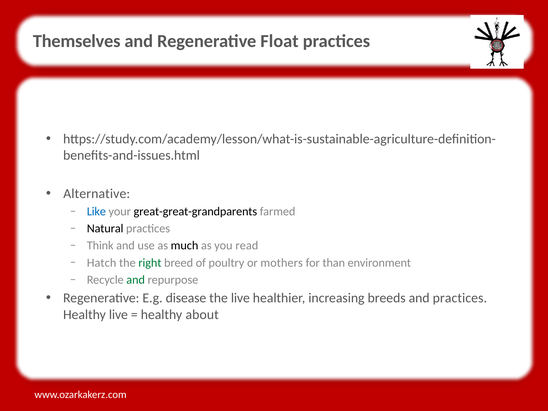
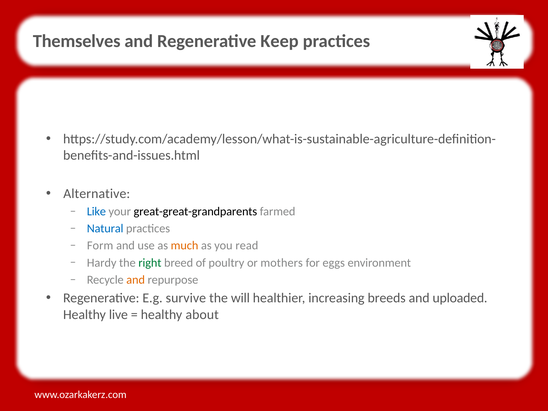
Float: Float -> Keep (279, 41)
Natural colour: black -> blue (105, 229)
Think: Think -> Form (100, 246)
much colour: black -> orange (185, 246)
Hatch: Hatch -> Hardy (102, 263)
than: than -> eggs (334, 263)
and colour: green -> orange (136, 280)
disease: disease -> survive (186, 298)
the live: live -> will (240, 298)
and practices: practices -> uploaded (460, 298)
